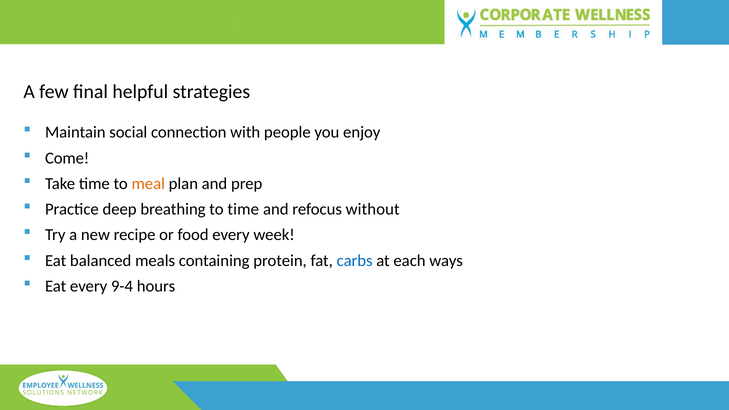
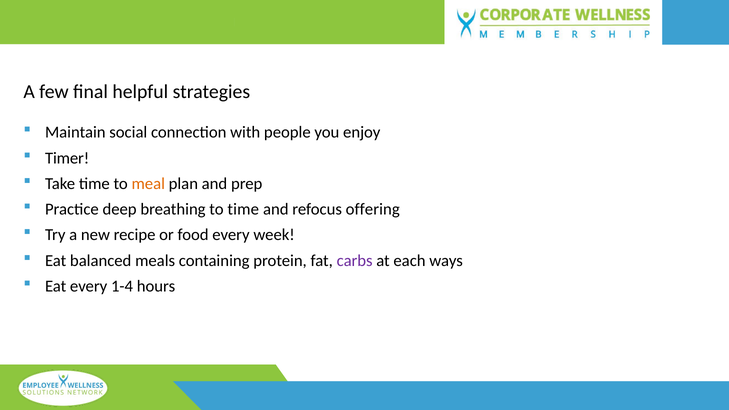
Come: Come -> Timer (67, 158)
without: without -> offering (373, 209)
carbs colour: blue -> purple (355, 261)
9-4: 9-4 -> 1-4 (122, 286)
